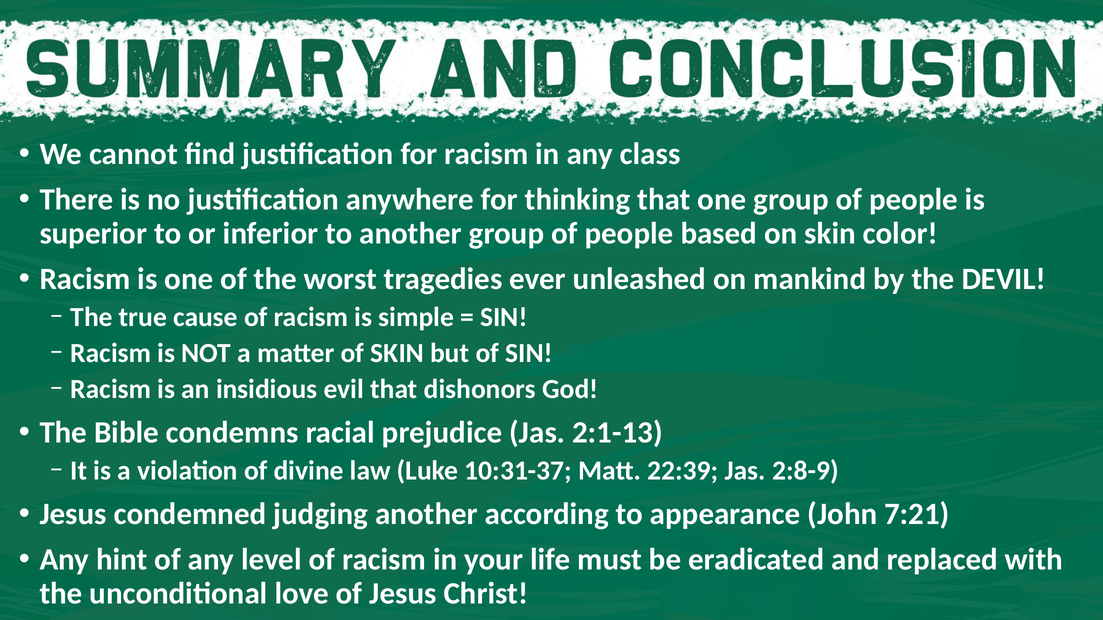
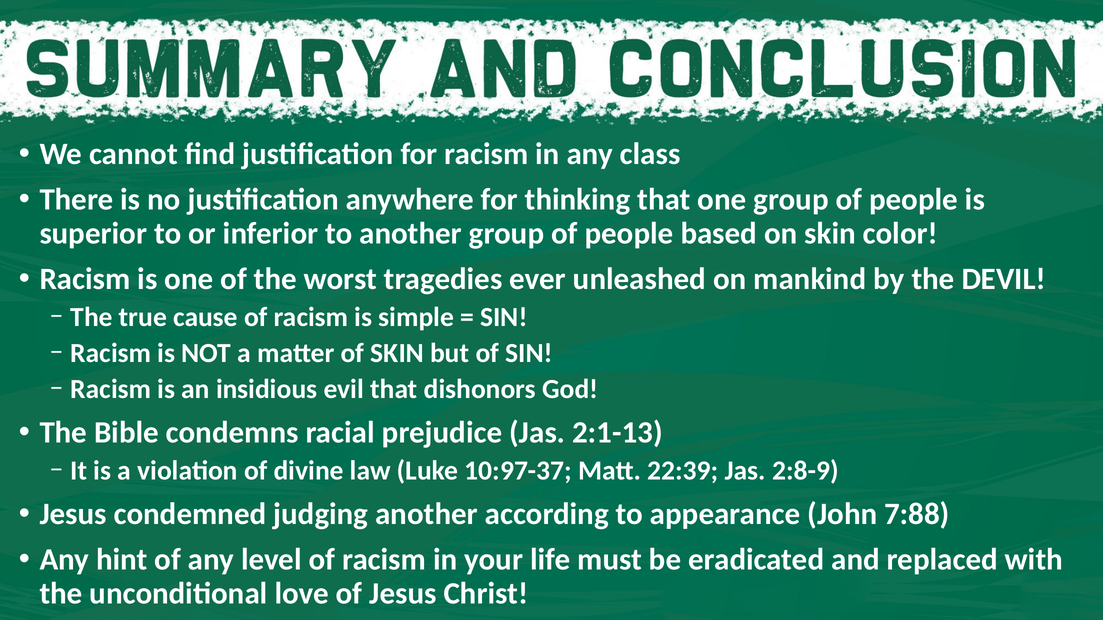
10:31-37: 10:31-37 -> 10:97-37 (518, 471)
7:21: 7:21 -> 7:88 (917, 514)
